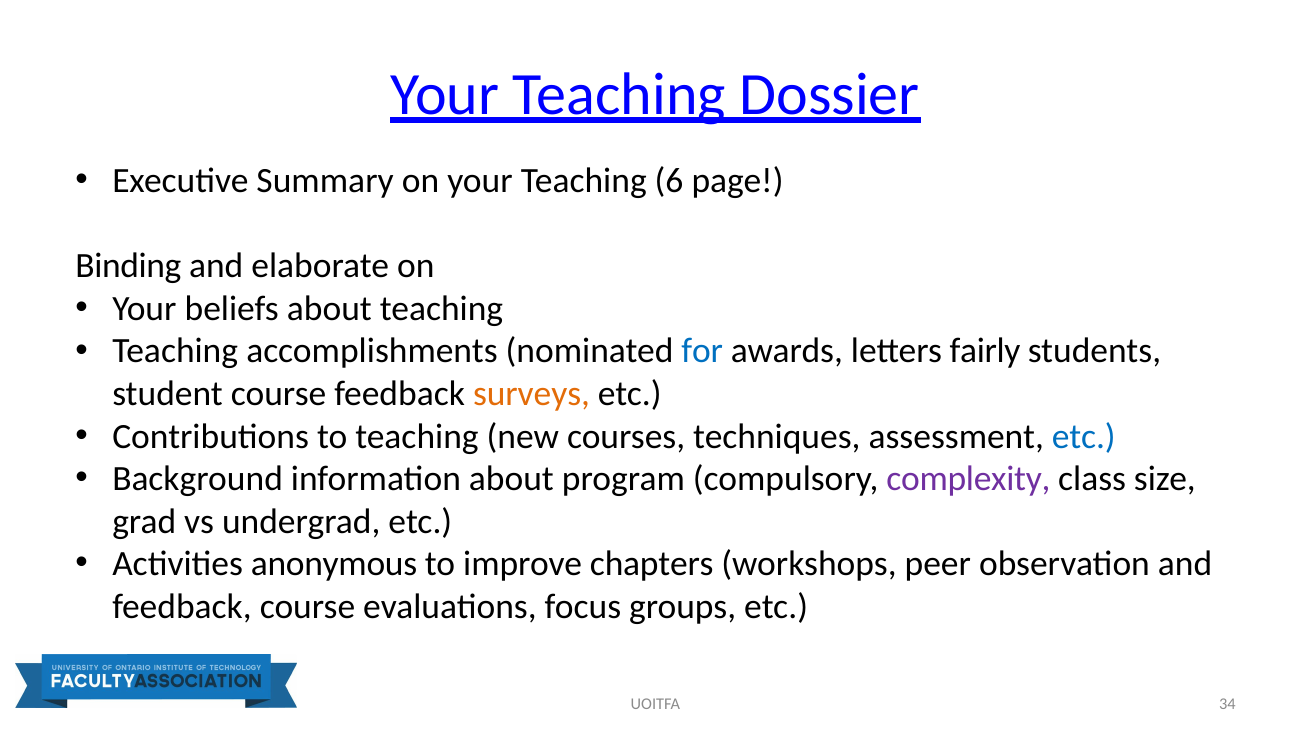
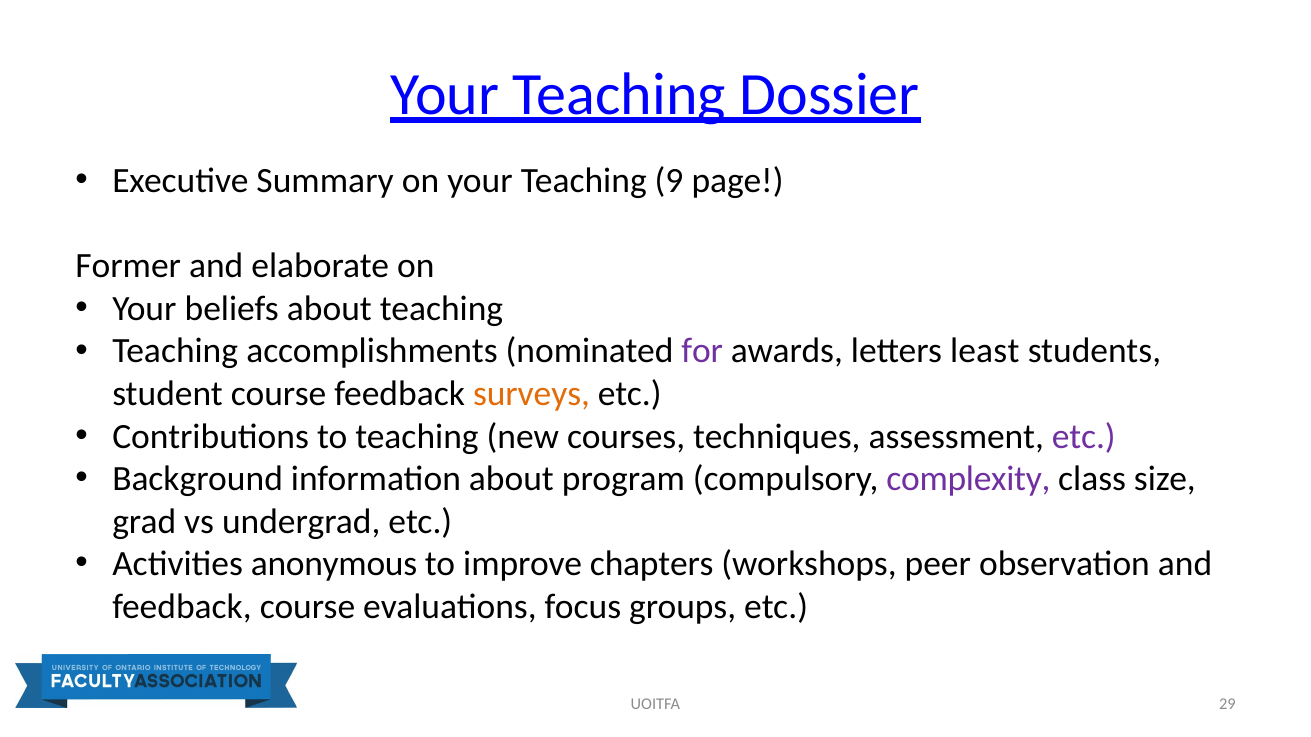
6: 6 -> 9 (669, 181)
Binding: Binding -> Former (128, 266)
for colour: blue -> purple (702, 351)
fairly: fairly -> least (985, 351)
etc colour: blue -> purple (1084, 437)
34: 34 -> 29 (1227, 704)
